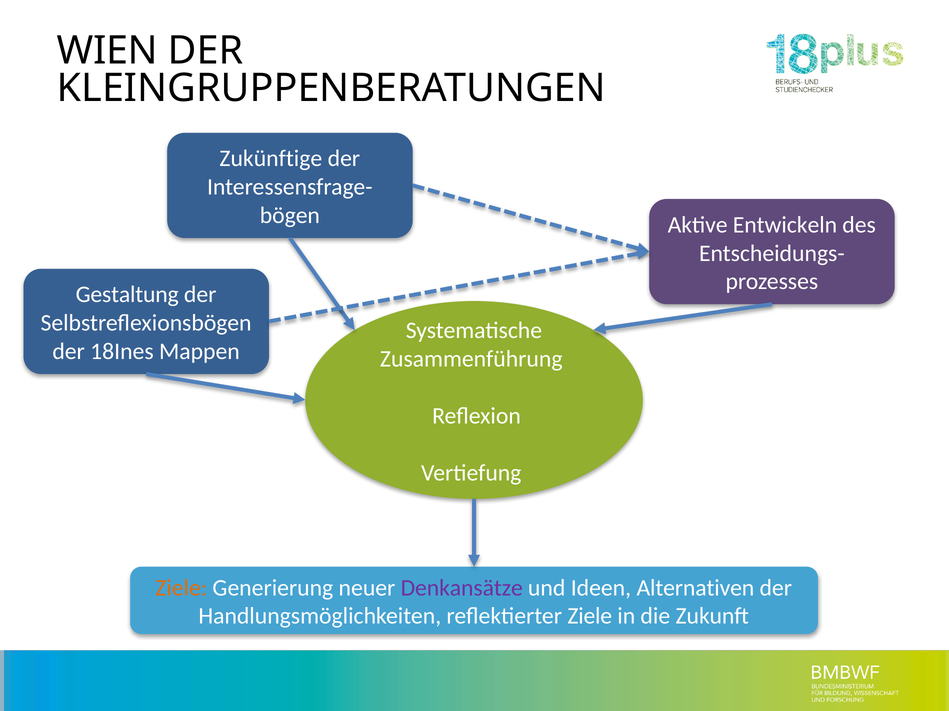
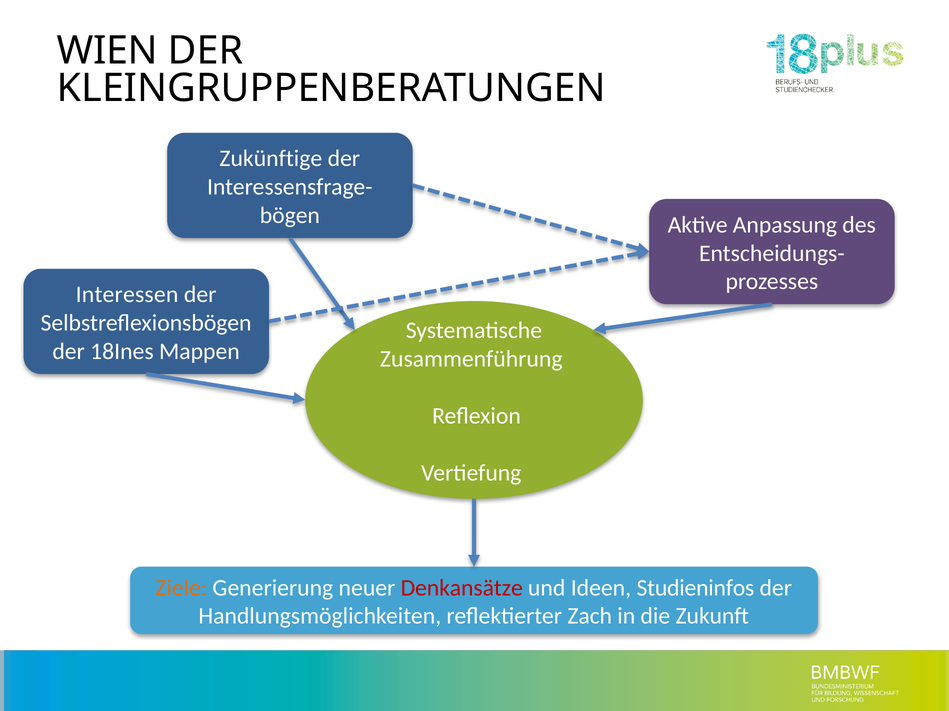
Entwickeln: Entwickeln -> Anpassung (785, 225)
Gestaltung: Gestaltung -> Interessen (127, 295)
Denkansätze colour: purple -> red (462, 588)
Alternativen: Alternativen -> Studieninfos (695, 588)
reflektierter Ziele: Ziele -> Zach (590, 617)
